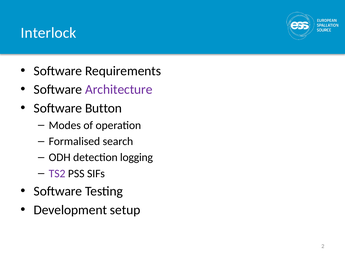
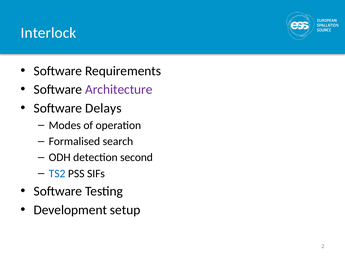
Button: Button -> Delays (103, 109)
logging: logging -> second (136, 158)
TS2 colour: purple -> blue (57, 174)
